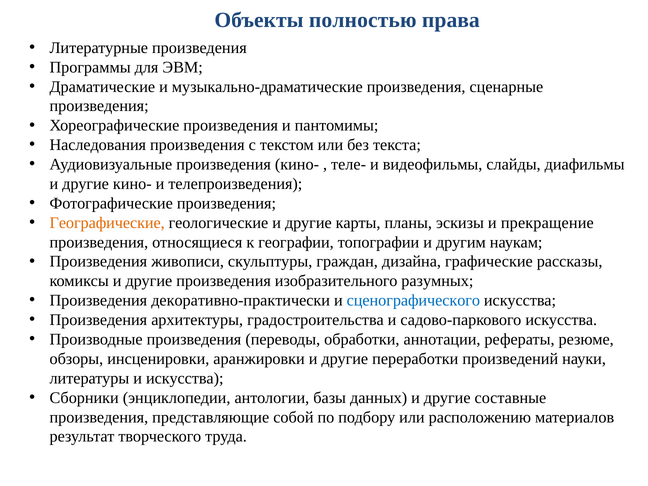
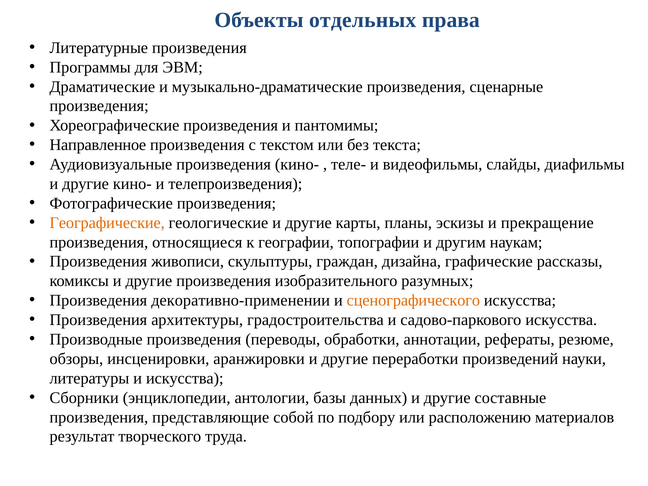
полностью: полностью -> отдельных (363, 20)
Наследования: Наследования -> Направленное (98, 145)
декоративно-практически: декоративно-практически -> декоративно-применении (241, 301)
сценографического colour: blue -> orange (413, 301)
